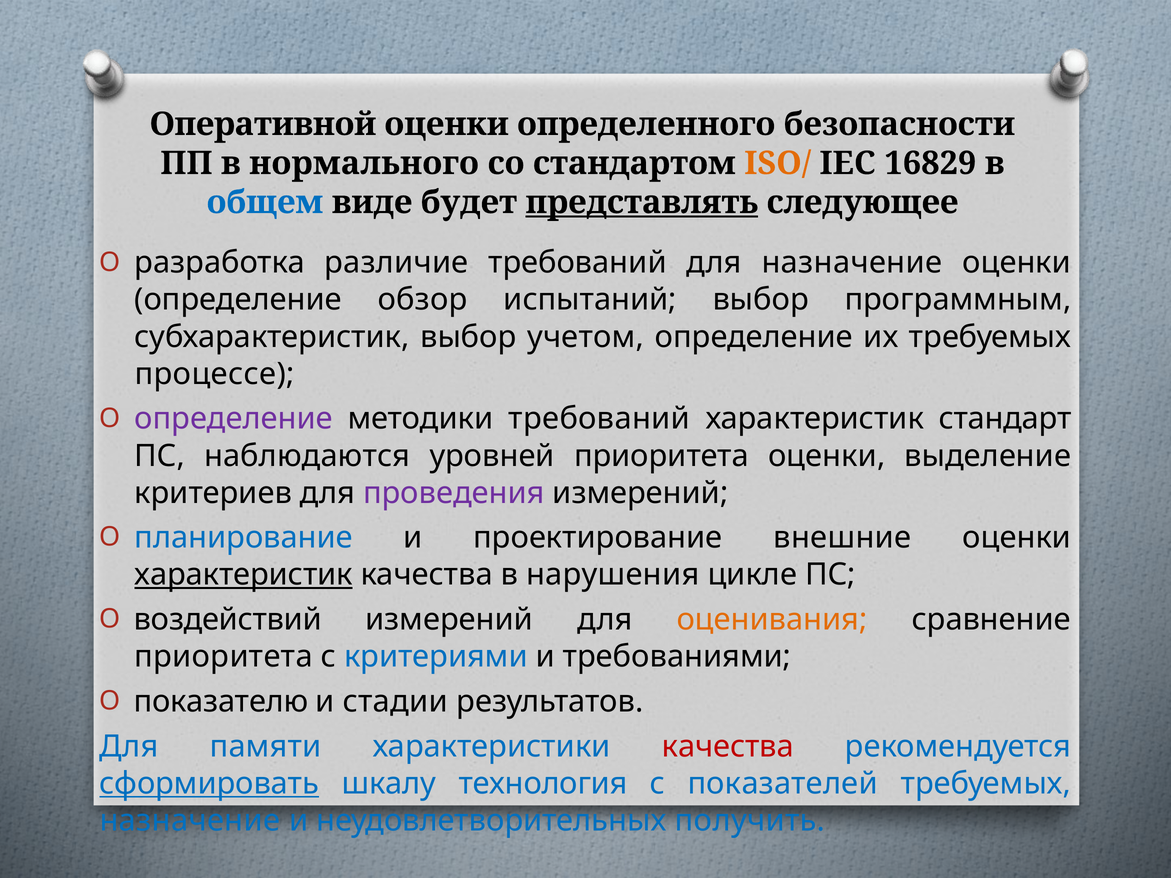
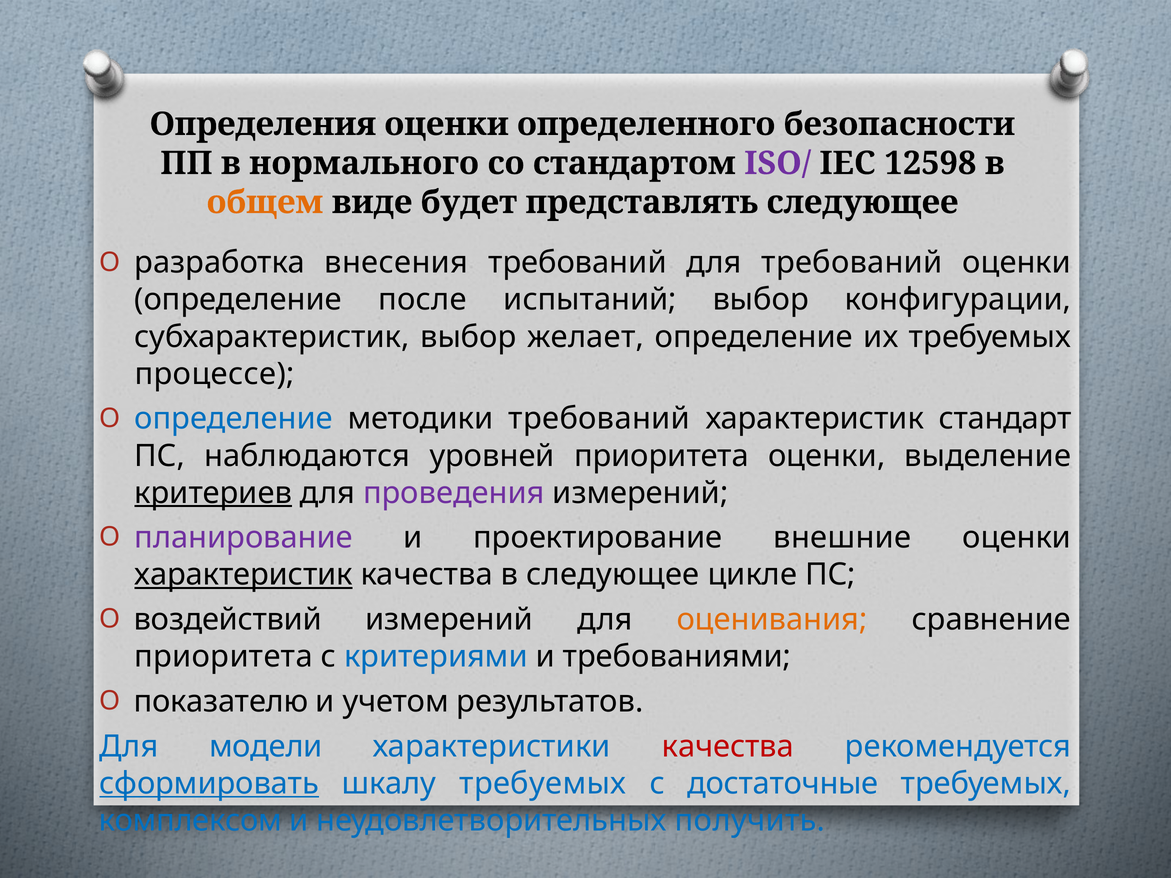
Оперативной: Оперативной -> Определения (263, 124)
ISO/ colour: orange -> purple (778, 163)
16829: 16829 -> 12598 (930, 163)
общем colour: blue -> orange (265, 202)
представлять underline: present -> none (642, 202)
различие: различие -> внесения (396, 263)
для назначение: назначение -> требований (852, 263)
обзор: обзор -> после (422, 300)
программным: программным -> конфигурации (958, 300)
учетом: учетом -> желает (586, 337)
определение colour: purple -> blue (234, 419)
критериев underline: none -> present (213, 493)
планирование colour: blue -> purple (244, 538)
в нарушения: нарушения -> следующее (613, 575)
стадии: стадии -> учетом (396, 702)
памяти: памяти -> модели (266, 747)
шкалу технология: технология -> требуемых (543, 784)
показателей: показателей -> достаточные (783, 784)
назначение: назначение -> комплексом (190, 821)
